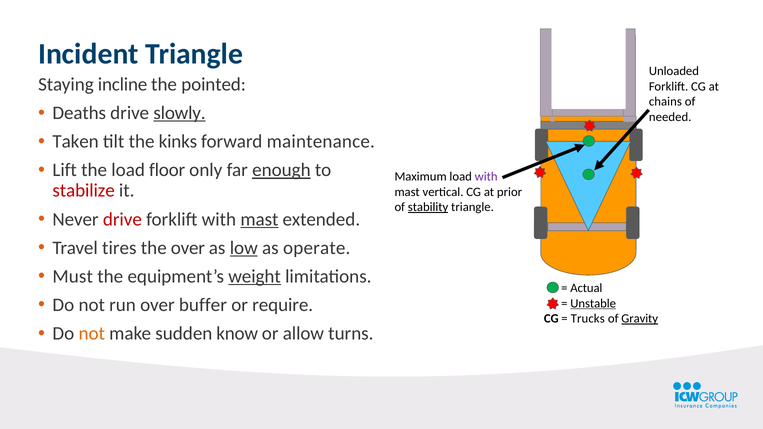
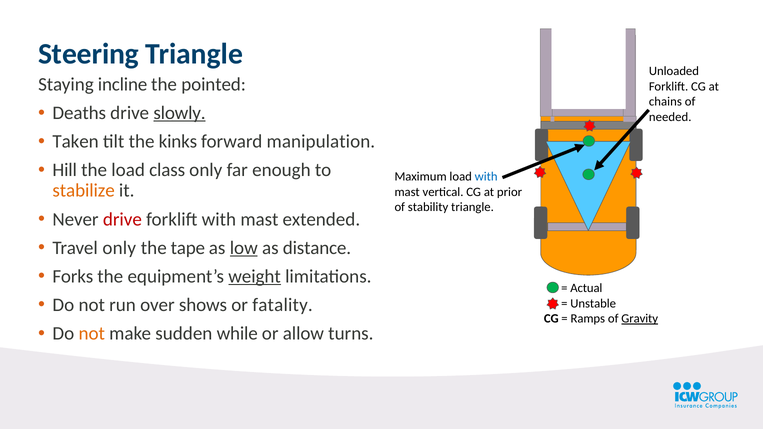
Incident: Incident -> Steering (89, 54)
maintenance: maintenance -> manipulation (321, 142)
Lift: Lift -> Hill (65, 170)
floor: floor -> class (167, 170)
enough underline: present -> none (281, 170)
with colour: purple -> blue (486, 177)
stabilize colour: red -> orange (84, 191)
stability underline: present -> none (428, 207)
mast underline: present -> none (259, 219)
Travel tires: tires -> only (119, 248)
the over: over -> tape (188, 248)
operate: operate -> distance (317, 248)
Must: Must -> Forks (73, 276)
buffer: buffer -> shows (203, 305)
require: require -> fatality (283, 305)
Unstable underline: present -> none (593, 304)
Trucks: Trucks -> Ramps (588, 319)
know: know -> while (237, 334)
